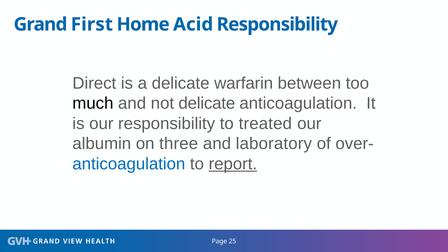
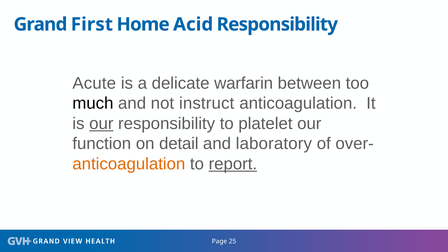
Direct: Direct -> Acute (94, 83)
not delicate: delicate -> instruct (207, 103)
our underline: none -> present (101, 124)
treated: treated -> platelet (265, 124)
albumin: albumin -> function (102, 144)
three: three -> detail (179, 144)
anticoagulation colour: blue -> orange (129, 164)
